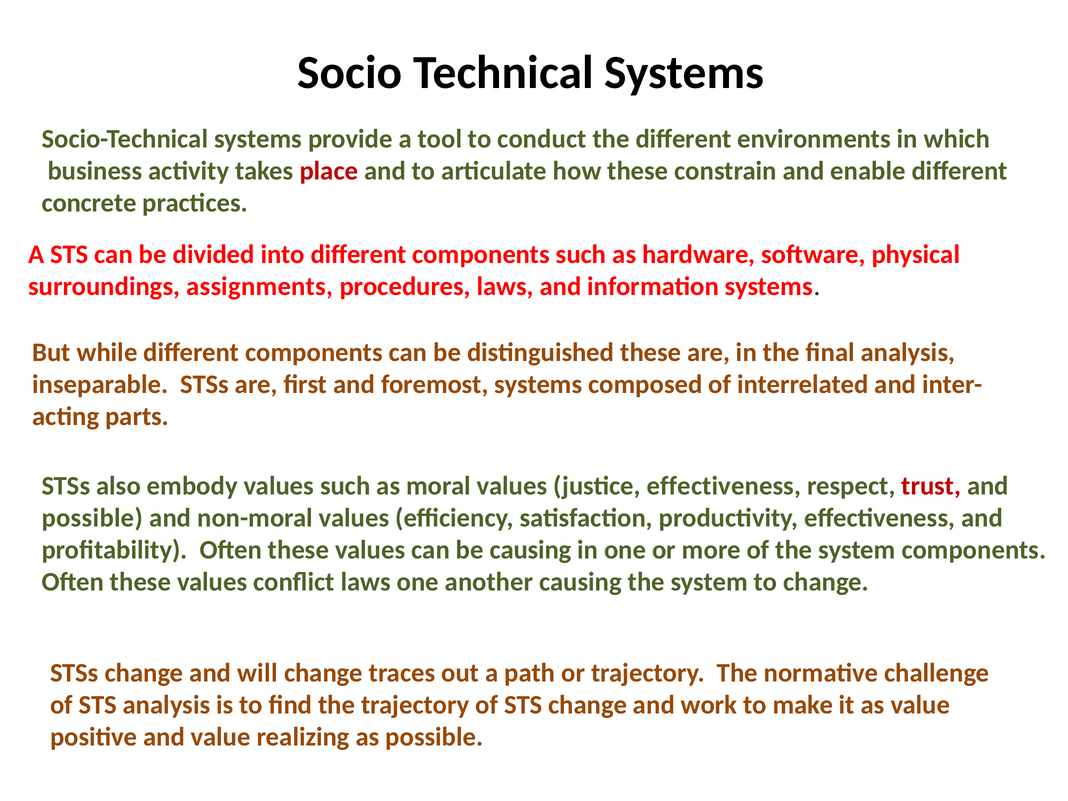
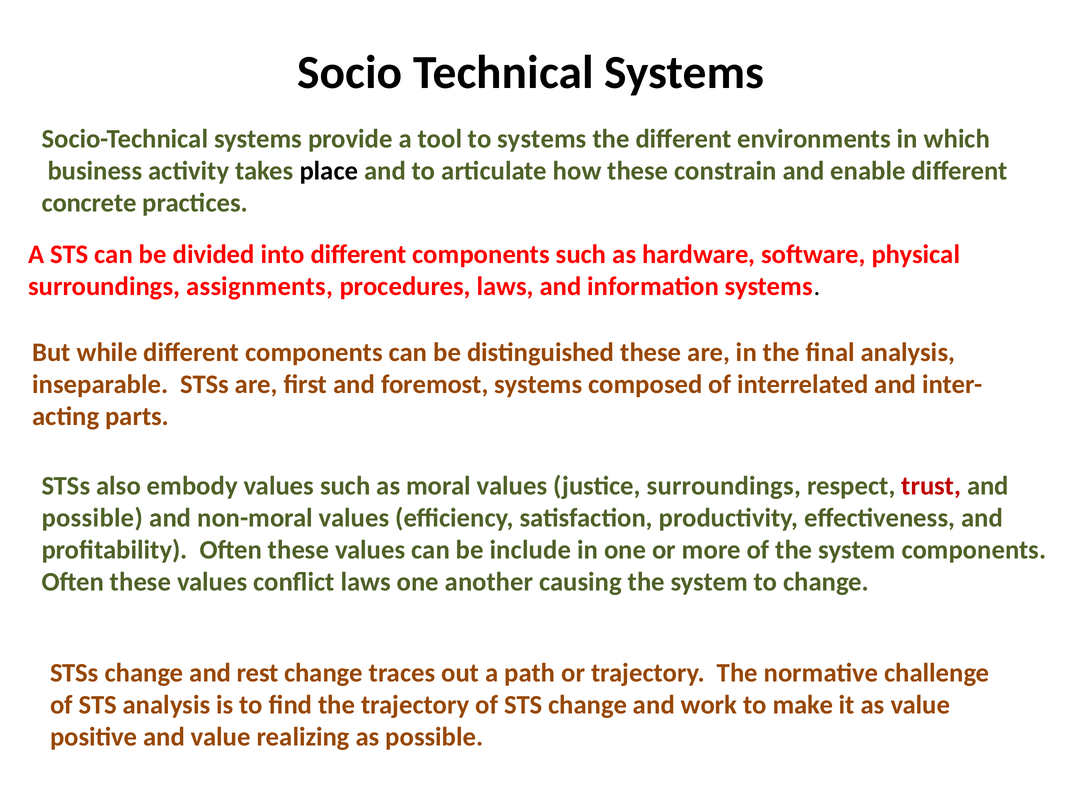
to conduct: conduct -> systems (542, 139)
place colour: red -> black (329, 171)
justice effectiveness: effectiveness -> surroundings (724, 486)
be causing: causing -> include (530, 550)
will: will -> rest (258, 673)
